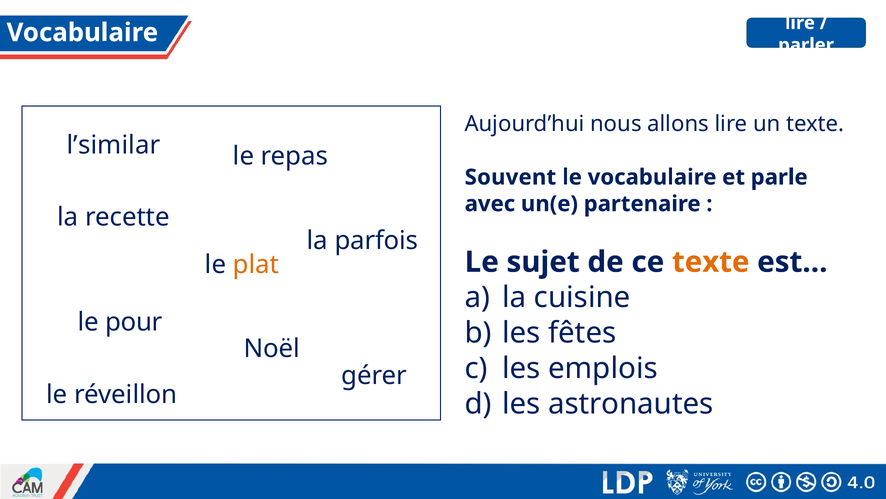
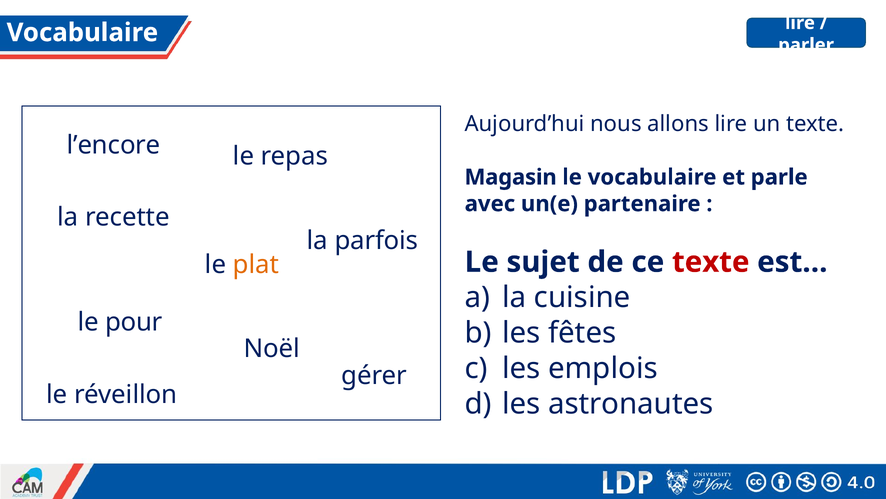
l’similar: l’similar -> l’encore (114, 145)
Souvent: Souvent -> Magasin (511, 177)
texte colour: orange -> red (711, 262)
